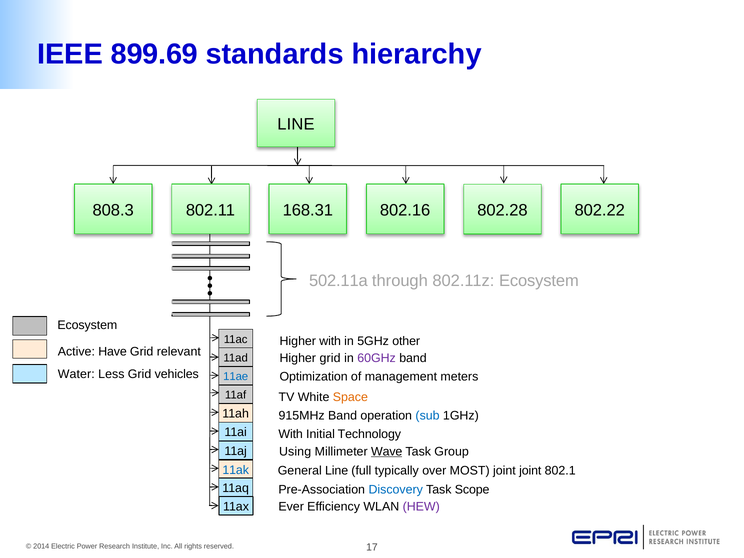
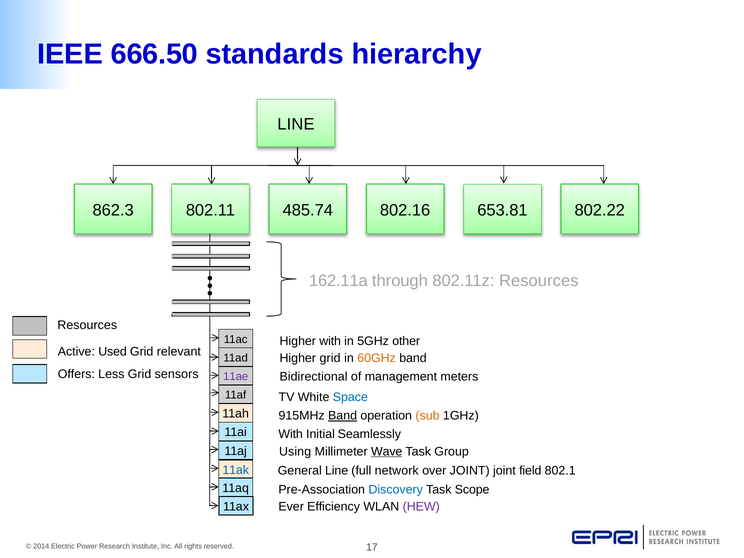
899.69: 899.69 -> 666.50 (154, 54)
808.3: 808.3 -> 862.3 (113, 210)
168.31: 168.31 -> 485.74 (308, 210)
802.28: 802.28 -> 653.81 (502, 210)
502.11a: 502.11a -> 162.11a (338, 281)
802.11z Ecosystem: Ecosystem -> Resources (539, 281)
Ecosystem: Ecosystem -> Resources (87, 325)
Have: Have -> Used (113, 352)
60GHz colour: purple -> orange (377, 358)
Water: Water -> Offers (76, 374)
vehicles: vehicles -> sensors (177, 374)
Optimization: Optimization -> Bidirectional (314, 377)
11ae colour: blue -> purple (236, 377)
Space colour: orange -> blue (350, 397)
Band underline: none -> present (343, 416)
sub colour: blue -> orange (428, 416)
Technology: Technology -> Seamlessly (369, 434)
typically: typically -> network (397, 471)
over MOST: MOST -> JOINT (470, 471)
joint joint: joint -> field (530, 471)
